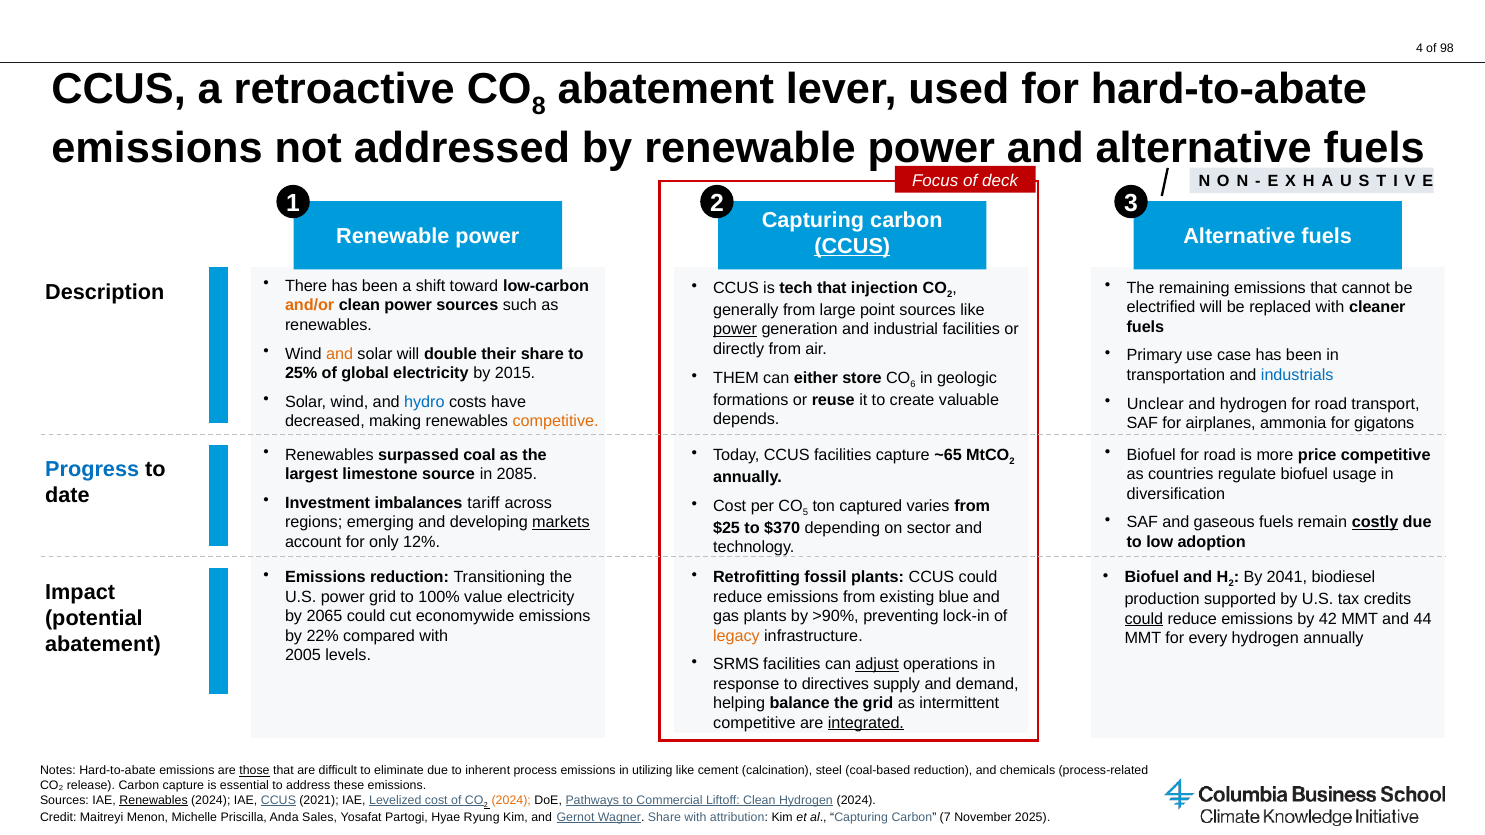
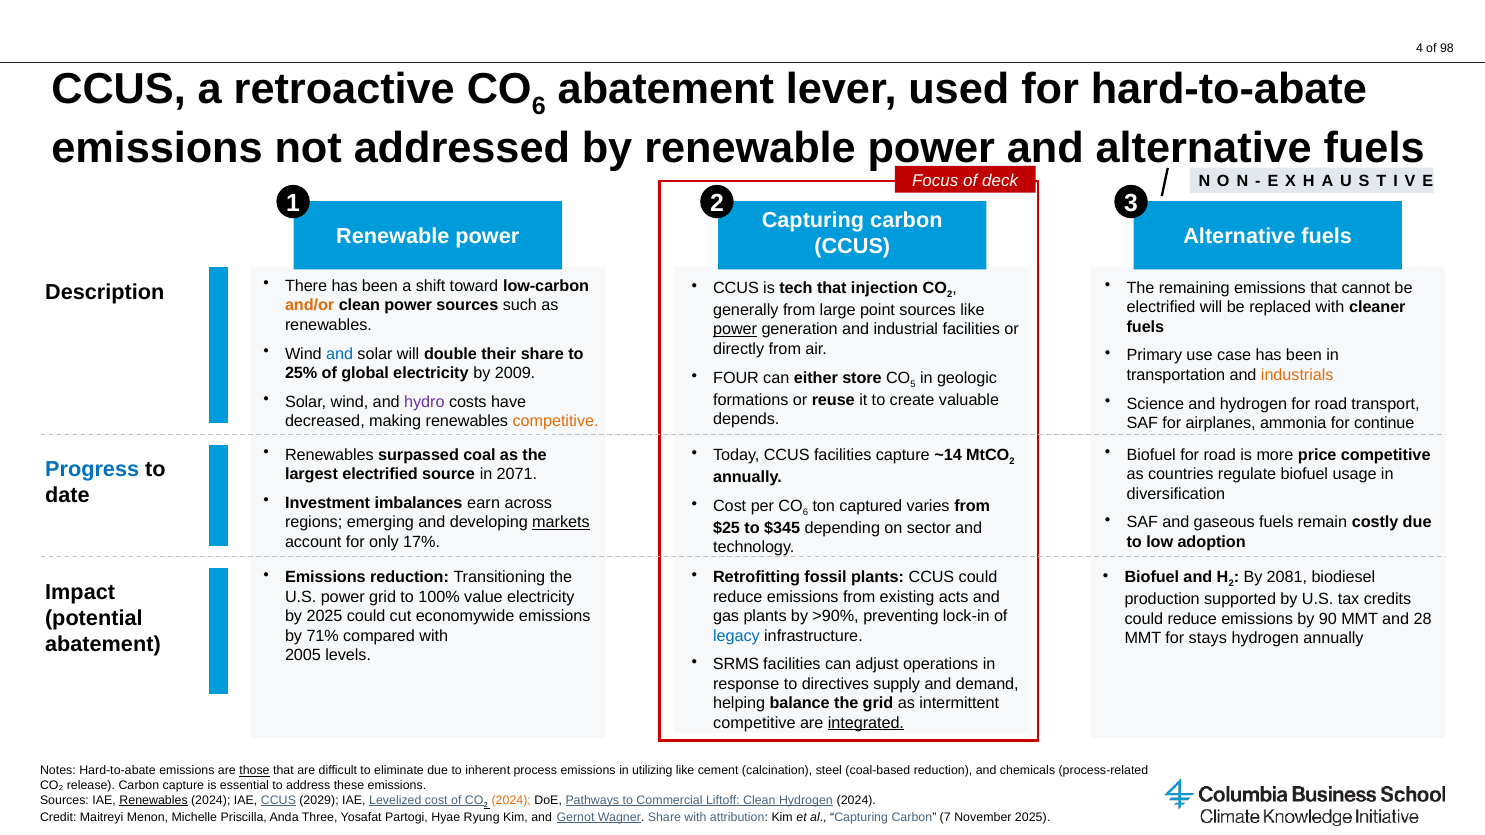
8: 8 -> 6 (539, 106)
CCUS underline: present -> none (852, 246)
and colour: orange -> blue (340, 354)
2015: 2015 -> 2009 (515, 373)
industrials colour: blue -> orange (1297, 375)
THEM: THEM -> FOUR (736, 378)
6: 6 -> 5 (913, 384)
hydro colour: blue -> purple (424, 402)
Unclear: Unclear -> Science (1155, 404)
gigatons: gigatons -> continue (1384, 423)
~65: ~65 -> ~14 (948, 455)
largest limestone: limestone -> electrified (380, 475)
2085: 2085 -> 2071 (517, 475)
tariff: tariff -> earn (484, 503)
5: 5 -> 6 (805, 512)
costly underline: present -> none (1375, 523)
$370: $370 -> $345 (782, 528)
12%: 12% -> 17% (422, 542)
2041: 2041 -> 2081 (1287, 578)
blue: blue -> acts (954, 597)
by 2065: 2065 -> 2025 (325, 617)
could underline: present -> none (1144, 619)
42: 42 -> 90 (1328, 619)
44: 44 -> 28 (1423, 619)
22%: 22% -> 71% (323, 636)
legacy colour: orange -> blue (736, 636)
every: every -> stays (1208, 639)
adjust underline: present -> none (877, 665)
2021: 2021 -> 2029 (319, 801)
Sales: Sales -> Three (320, 817)
